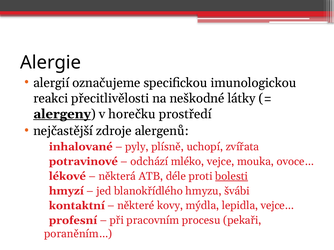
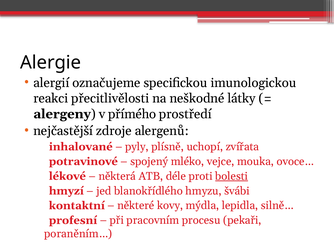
alergeny underline: present -> none (62, 114)
horečku: horečku -> přímého (132, 114)
odchází: odchází -> spojený (149, 162)
vejce…: vejce… -> silně… (277, 206)
